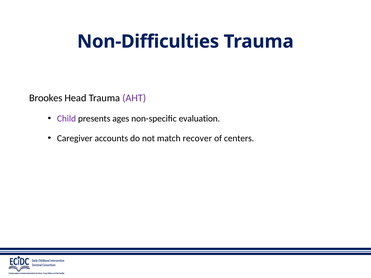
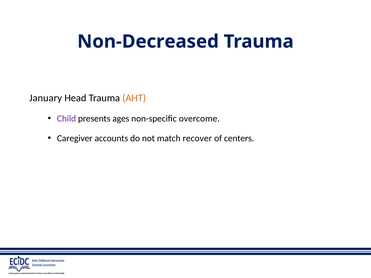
Non-Difficulties: Non-Difficulties -> Non-Decreased (148, 42)
Brookes: Brookes -> January (46, 98)
AHT colour: purple -> orange (134, 98)
evaluation: evaluation -> overcome (199, 119)
